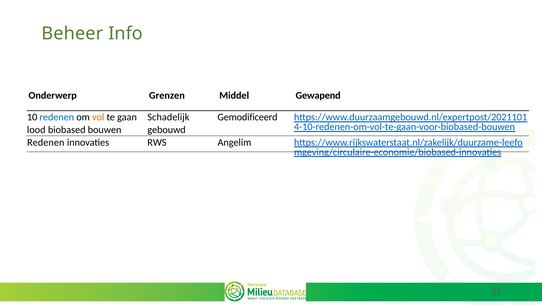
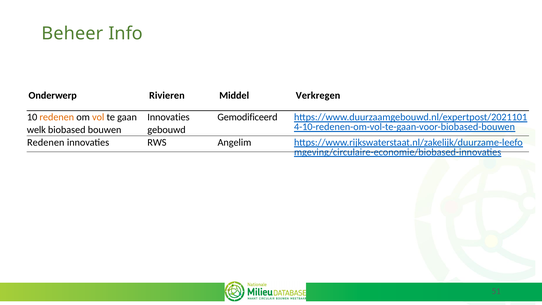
Grenzen: Grenzen -> Rivieren (167, 96)
Gewapend: Gewapend -> Verkregen (318, 96)
redenen colour: blue -> orange (57, 117)
Schadelijk: Schadelijk -> Innovaties (168, 117)
lood: lood -> welk (36, 130)
